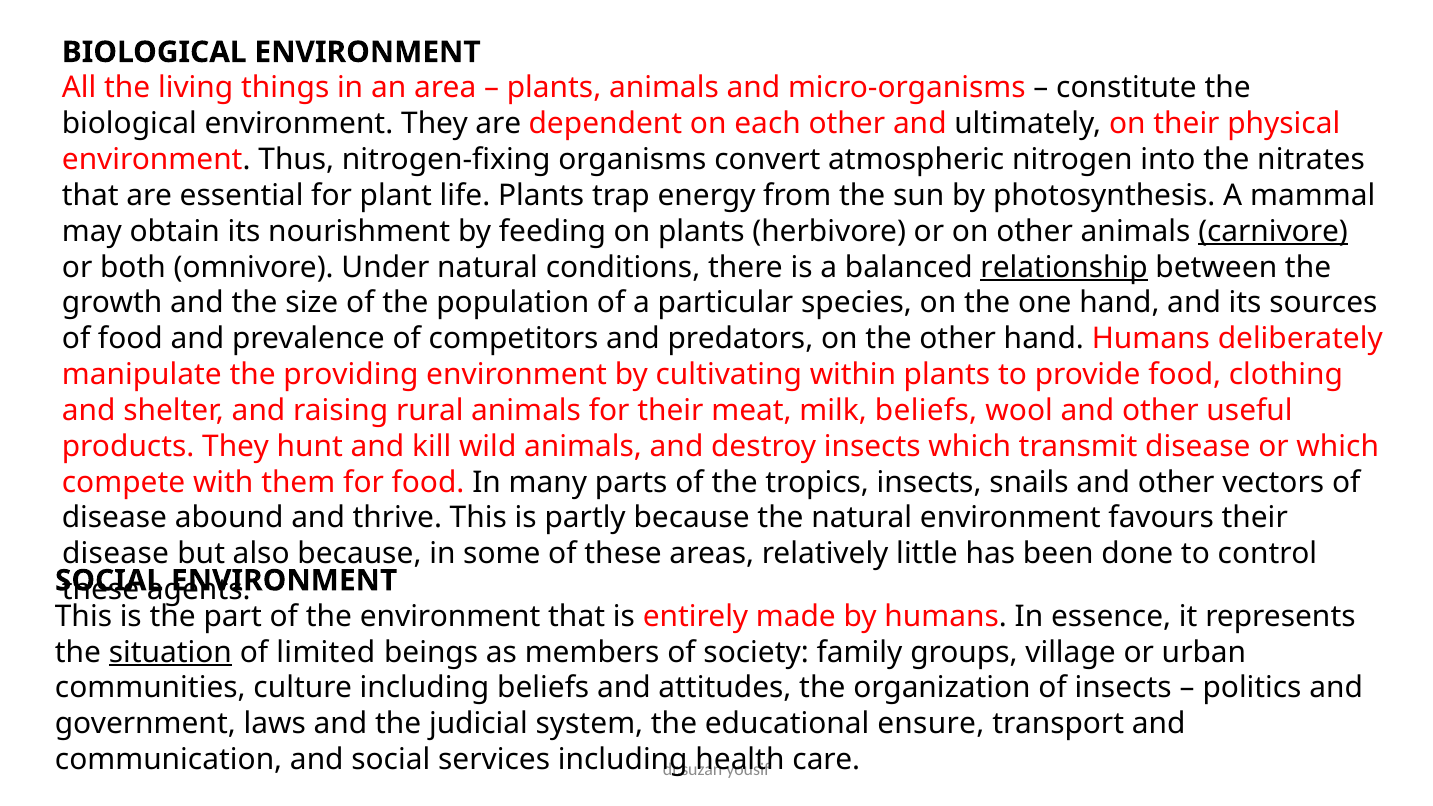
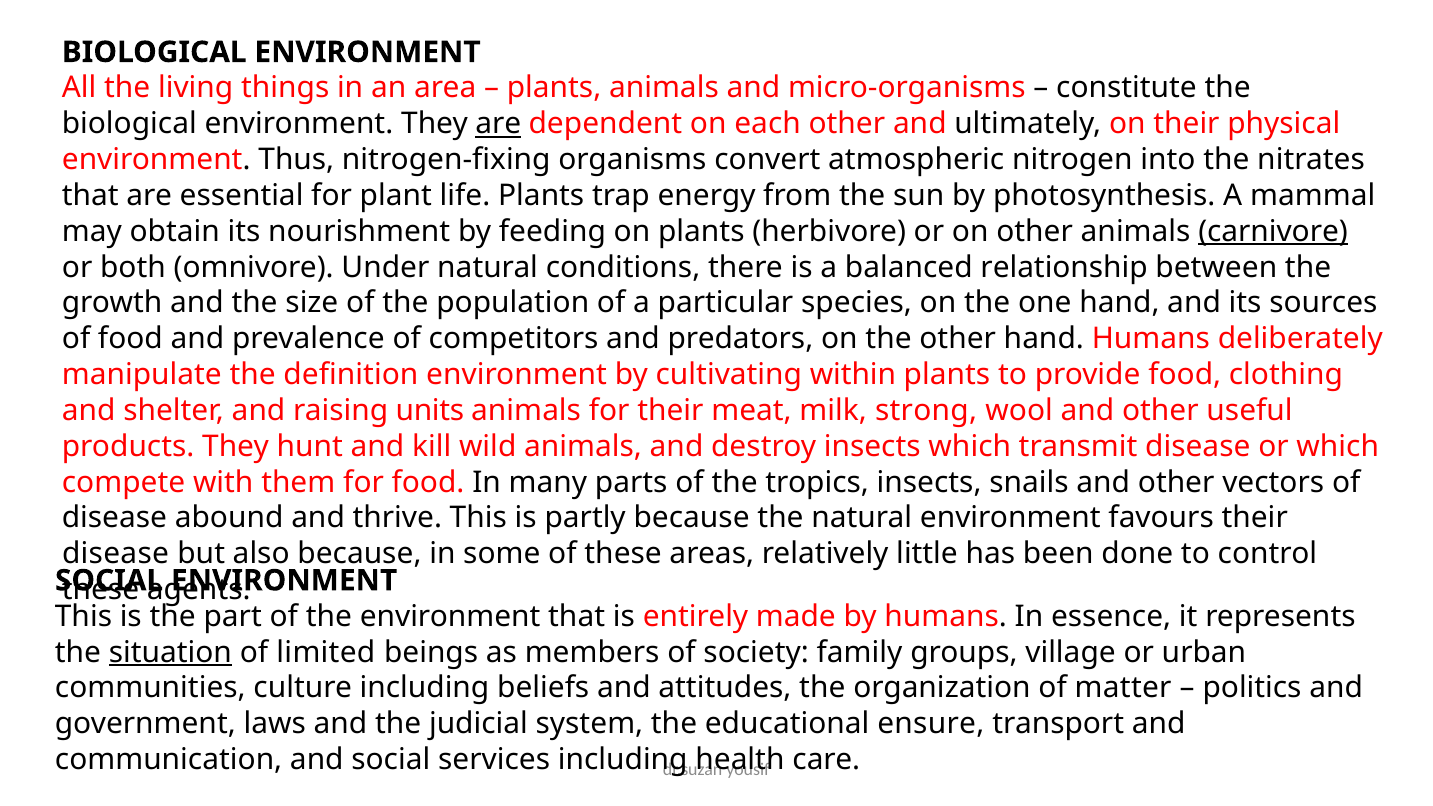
are underline: none -> present (498, 124)
relationship underline: present -> none (1064, 267)
providing: providing -> definition (351, 375)
rural: rural -> units (430, 411)
milk beliefs: beliefs -> strong (926, 411)
of insects: insects -> matter (1123, 688)
